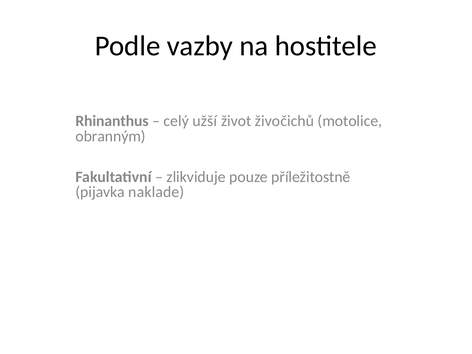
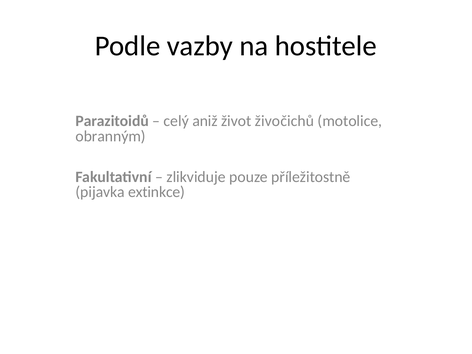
Rhinanthus: Rhinanthus -> Parazitoidů (112, 121)
užší: užší -> aniž (205, 121)
naklade: naklade -> extinkce (156, 192)
